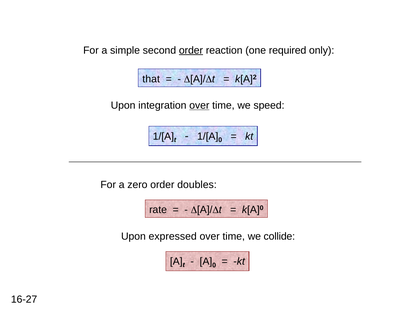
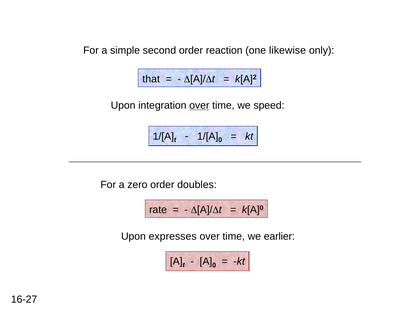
order underline: present -> none (191, 50)
required: required -> likewise (287, 50)
expressed: expressed -> expresses (173, 236)
collide: collide -> earlier (279, 236)
